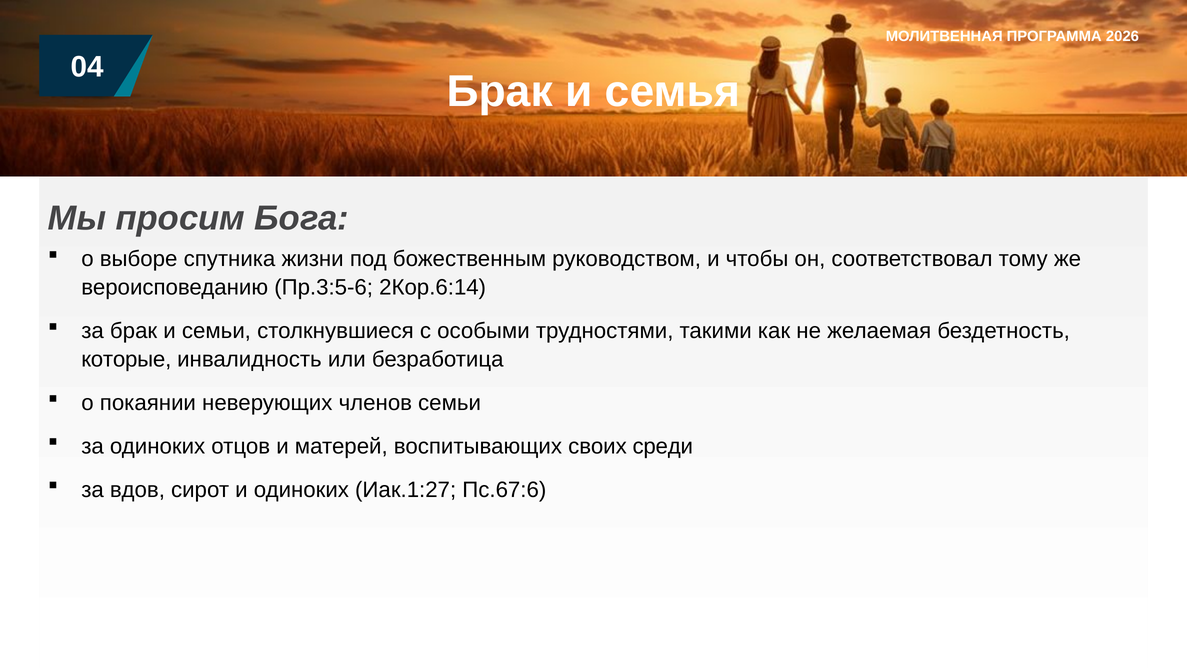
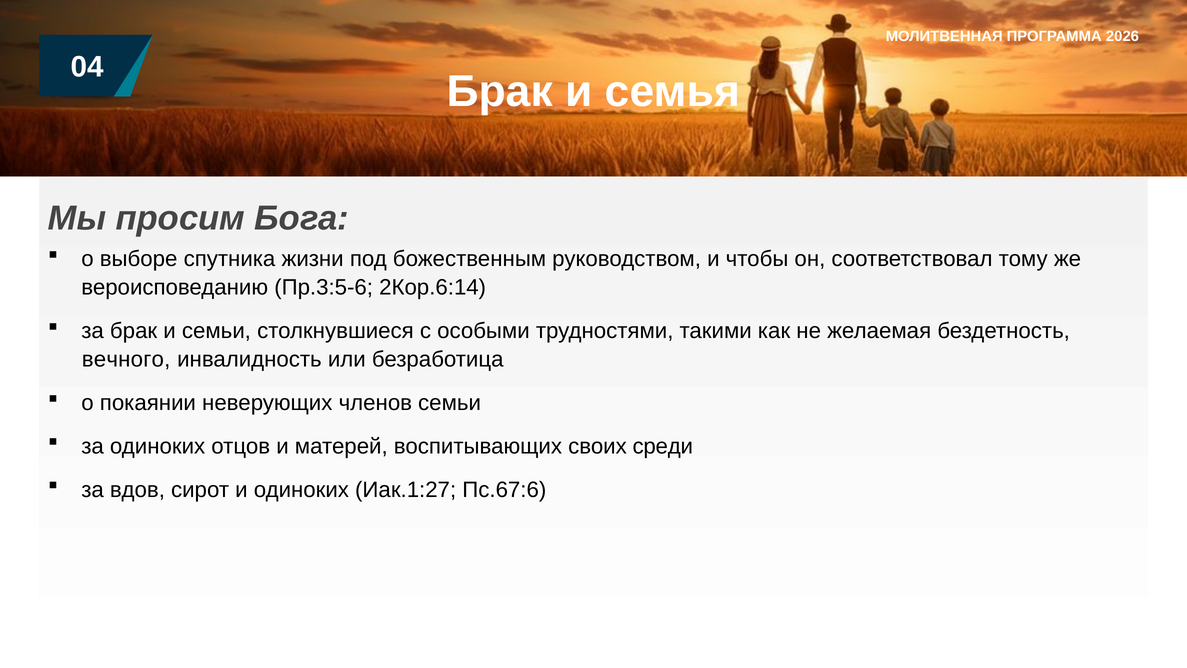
которые: которые -> вечного (126, 359)
